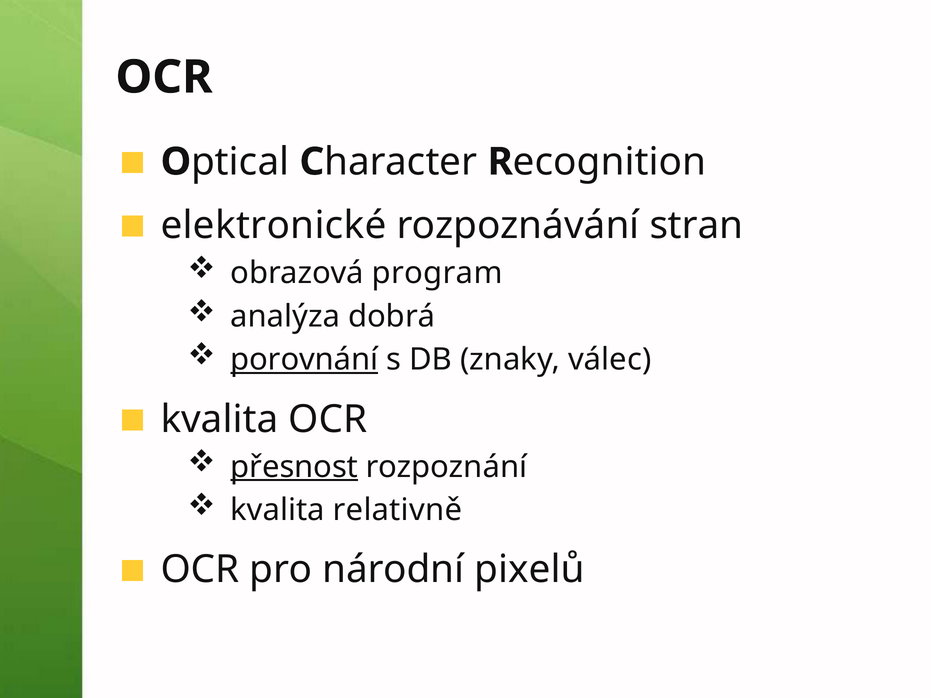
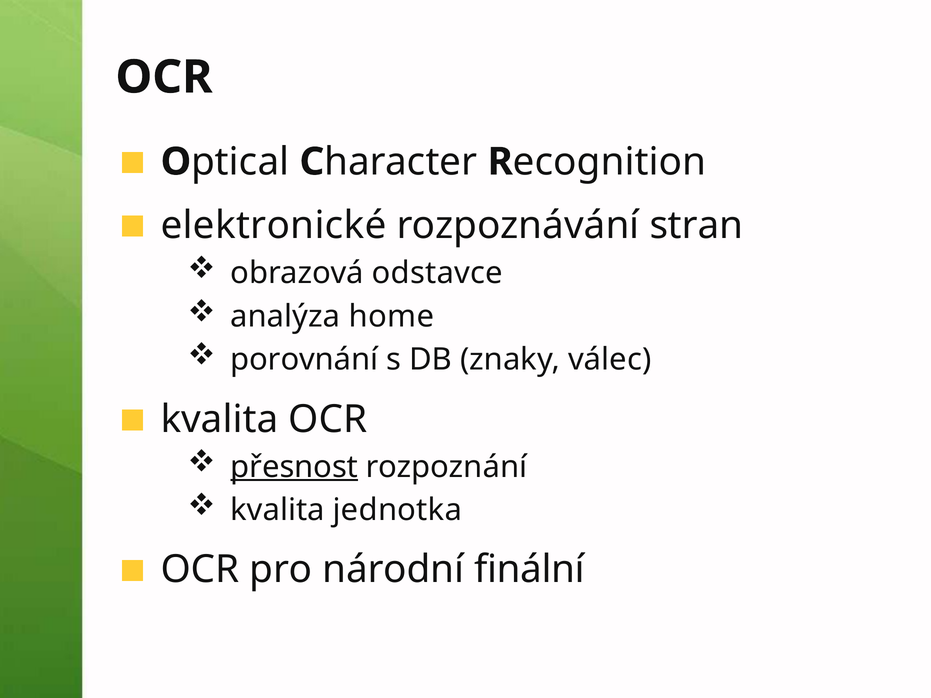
program: program -> odstavce (437, 273)
dobrá: dobrá -> home (392, 316)
porovnání underline: present -> none (304, 360)
relativně: relativně -> jednotka (397, 510)
pixelů: pixelů -> finální (530, 570)
